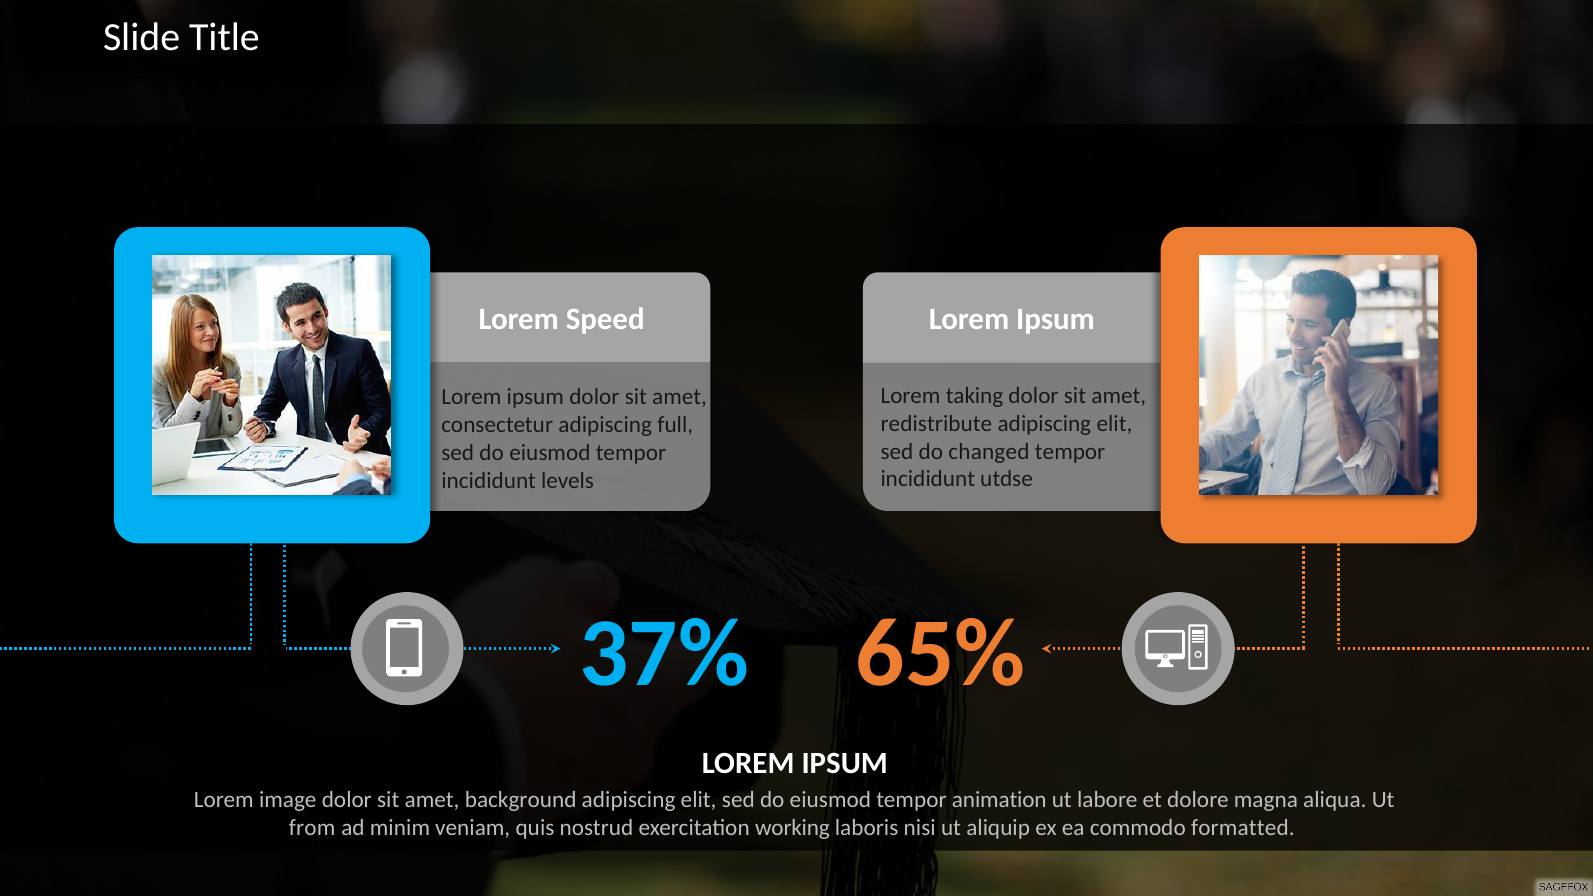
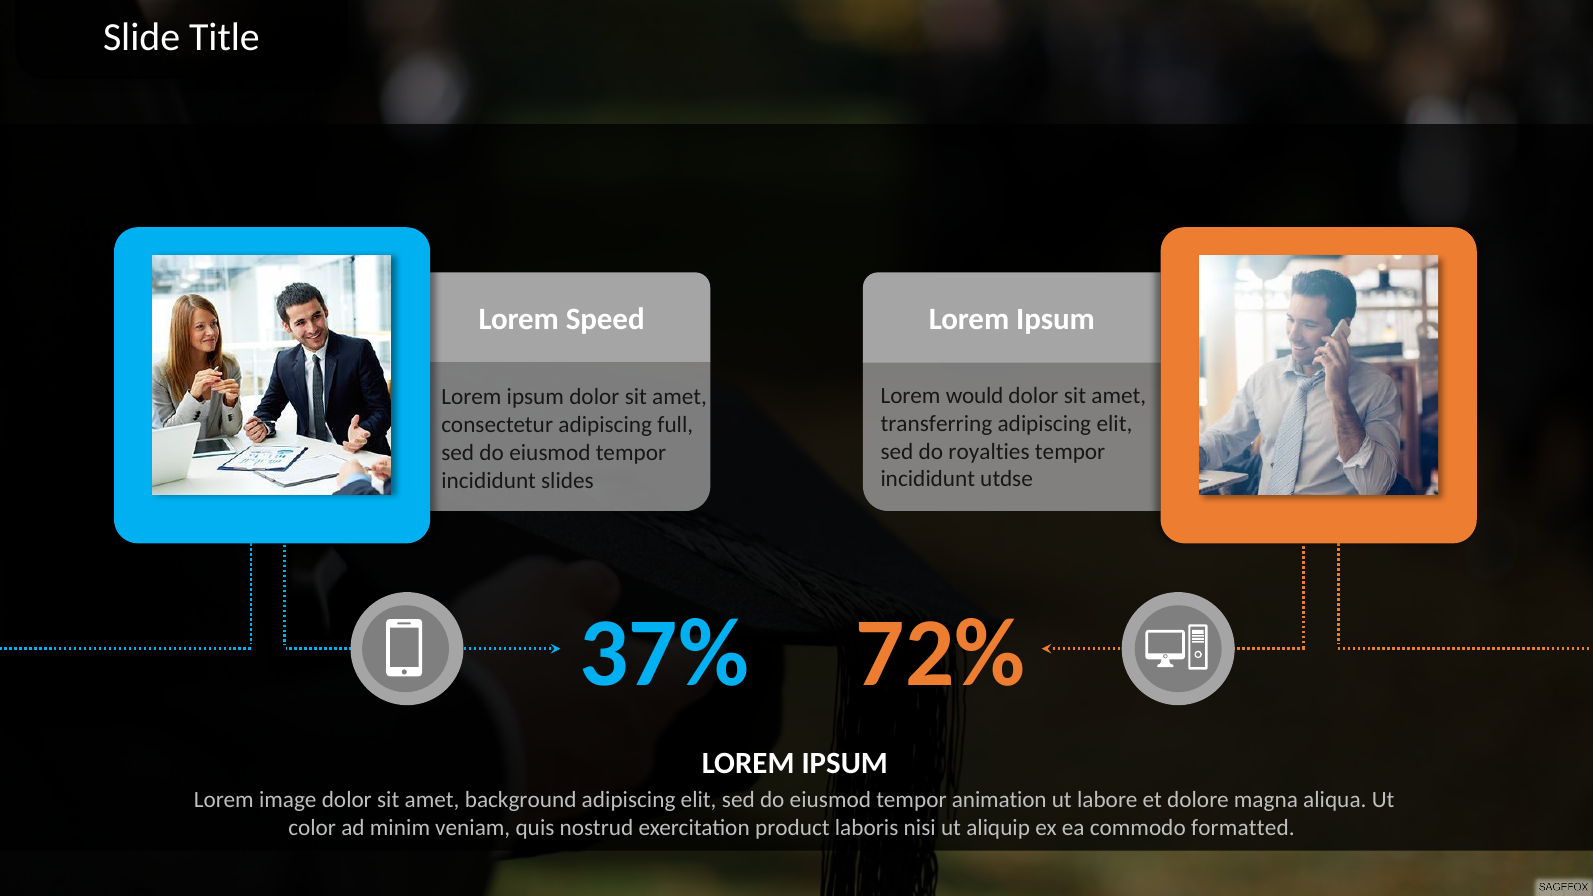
taking: taking -> would (975, 396)
redistribute: redistribute -> transferring (936, 423)
changed: changed -> royalties (989, 451)
levels: levels -> slides (567, 480)
65%: 65% -> 72% (941, 654)
from: from -> color (312, 828)
working: working -> product (792, 828)
